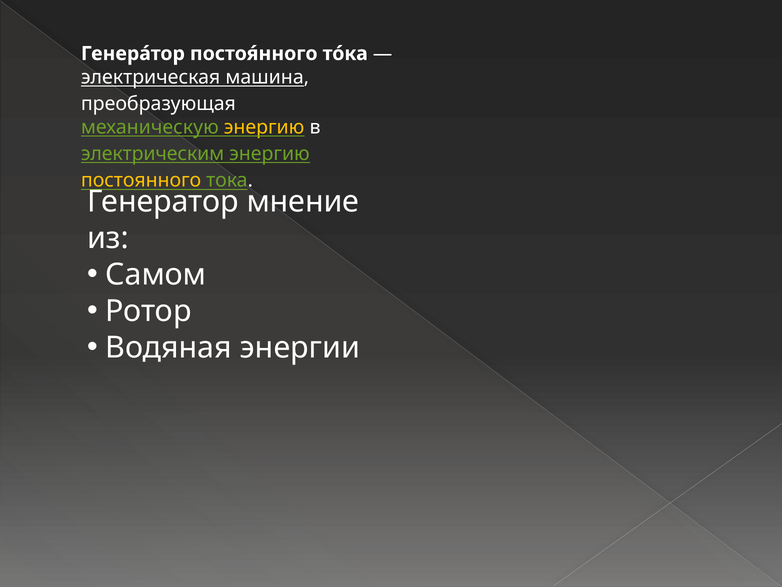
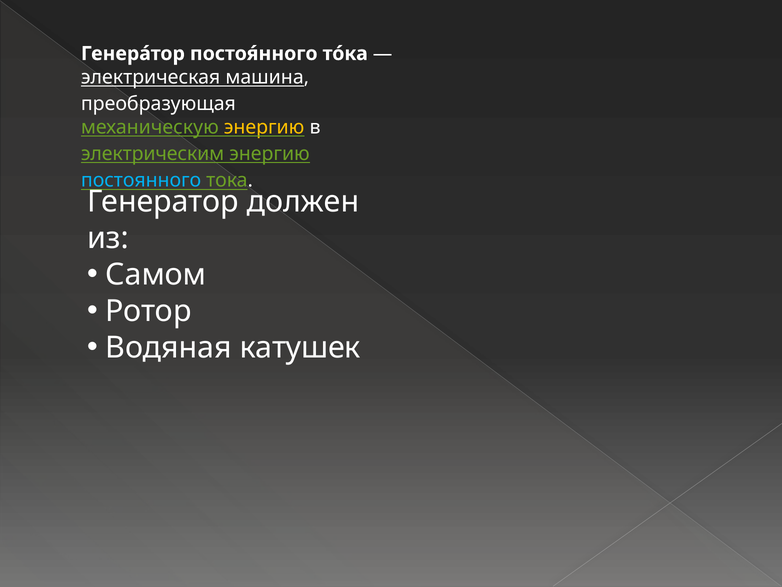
постоянного colour: yellow -> light blue (141, 180)
мнение: мнение -> должен (303, 201)
энергии: энергии -> катушек (300, 347)
